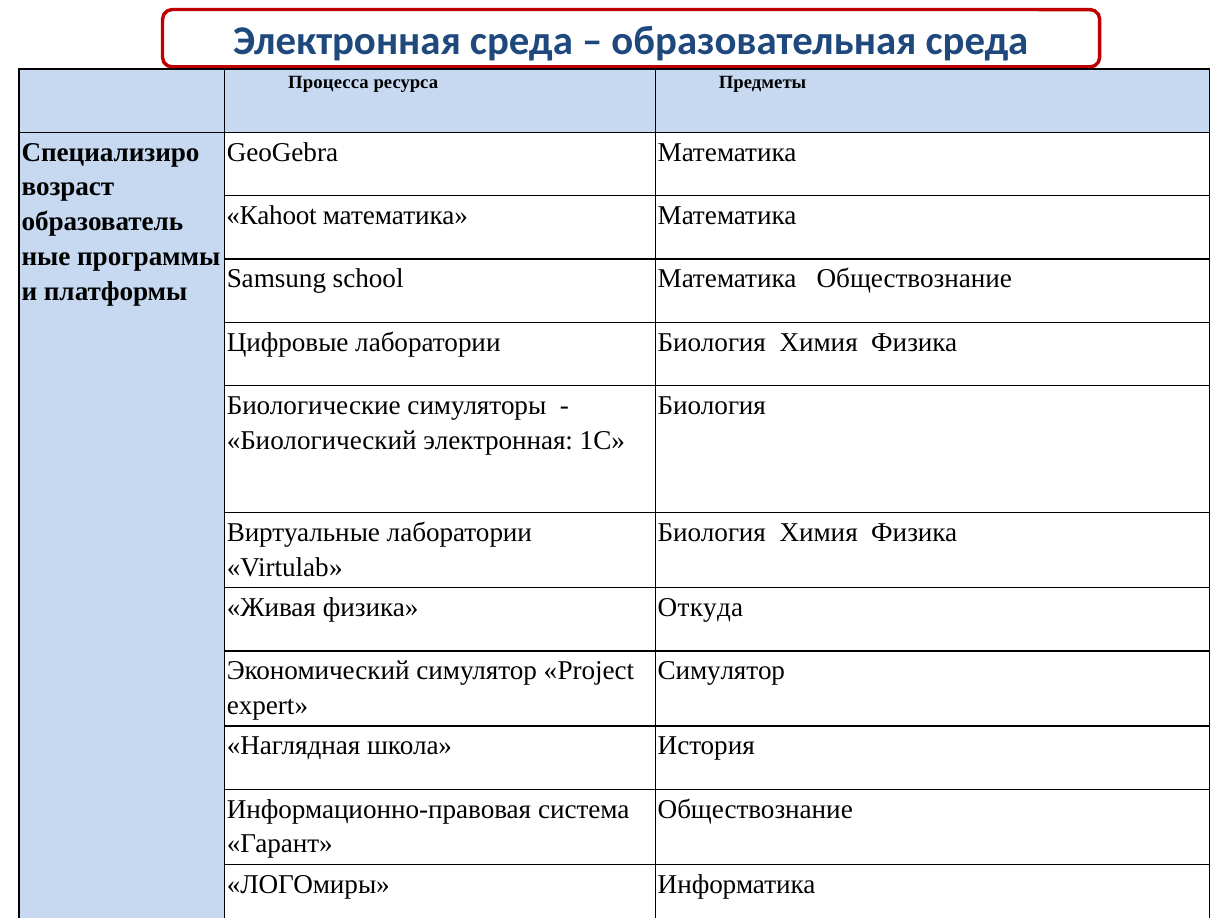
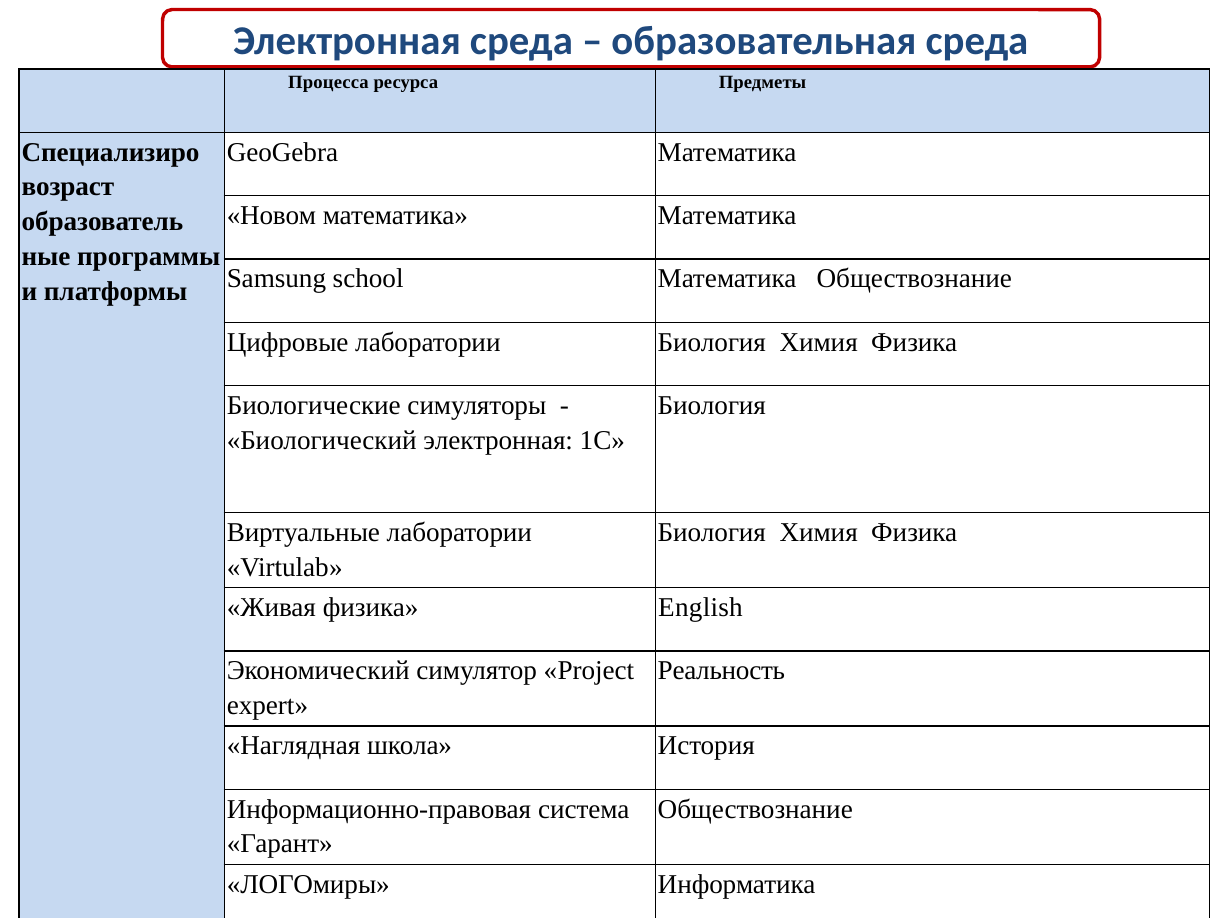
Кahoot: Кahoot -> Новом (271, 215)
Откуда: Откуда -> English (700, 607)
Симулятор: Симулятор -> Реальность (721, 671)
